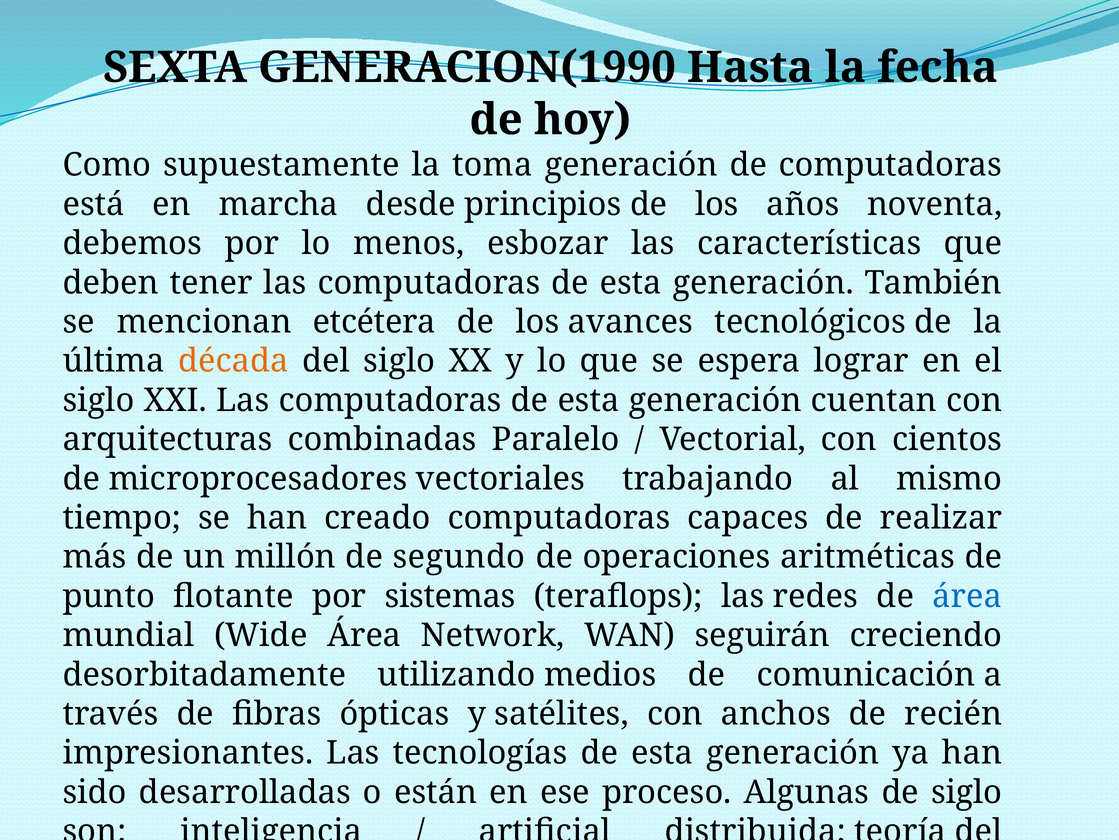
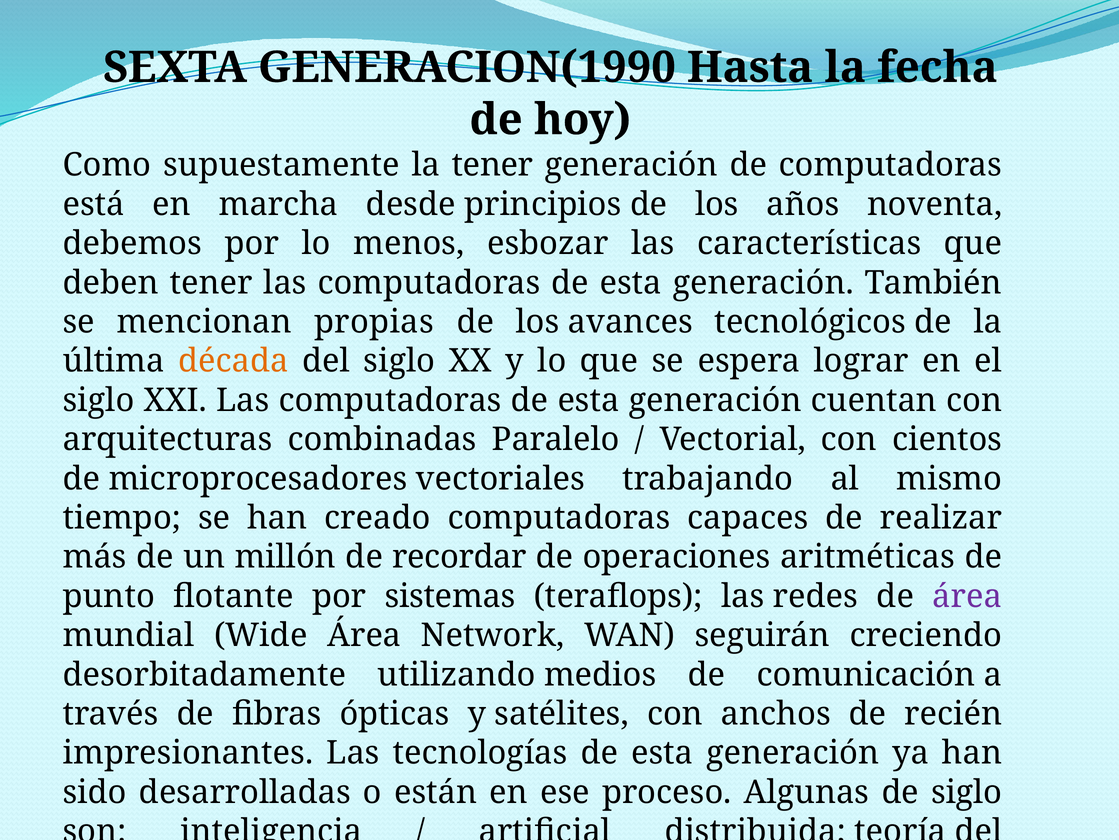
la toma: toma -> tener (493, 165)
mencionan etcétera: etcétera -> propias (374, 322)
segundo: segundo -> recordar (459, 557)
área colour: blue -> purple (967, 596)
